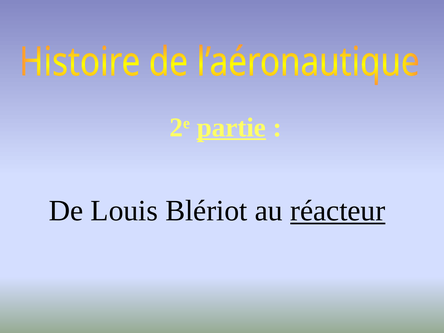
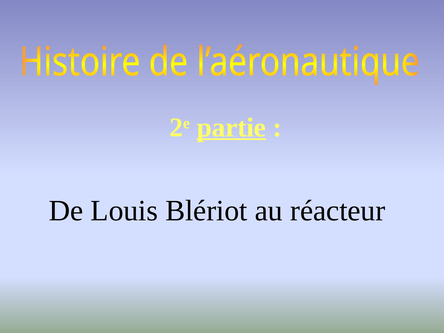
réacteur underline: present -> none (338, 211)
